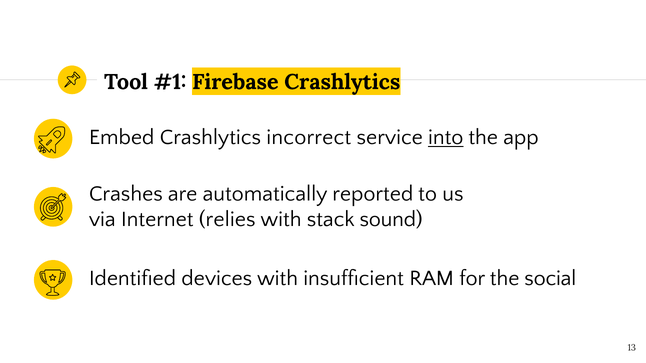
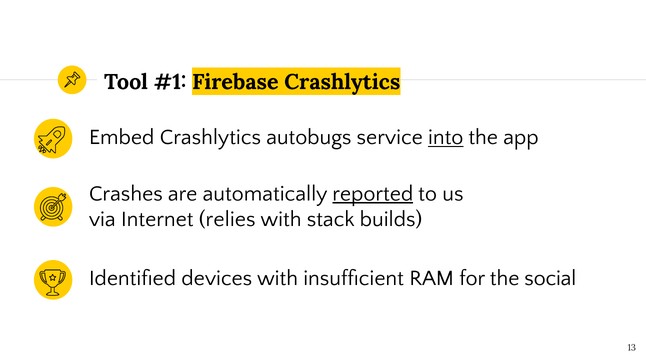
incorrect: incorrect -> autobugs (309, 137)
reported underline: none -> present (373, 194)
sound: sound -> builds (391, 220)
